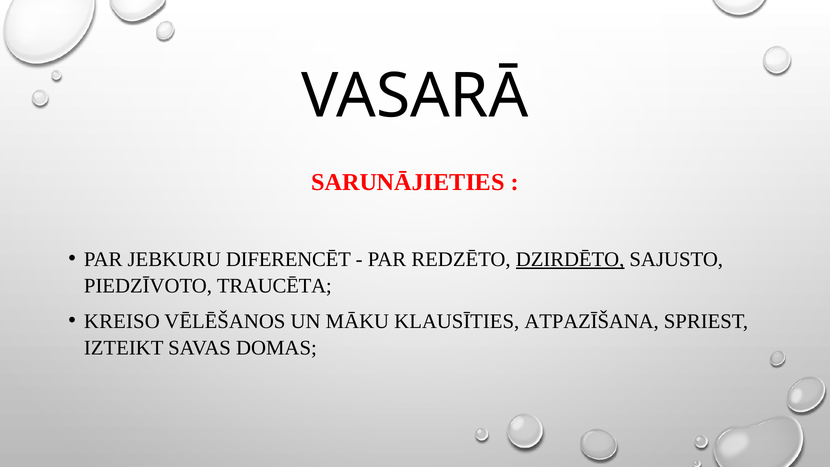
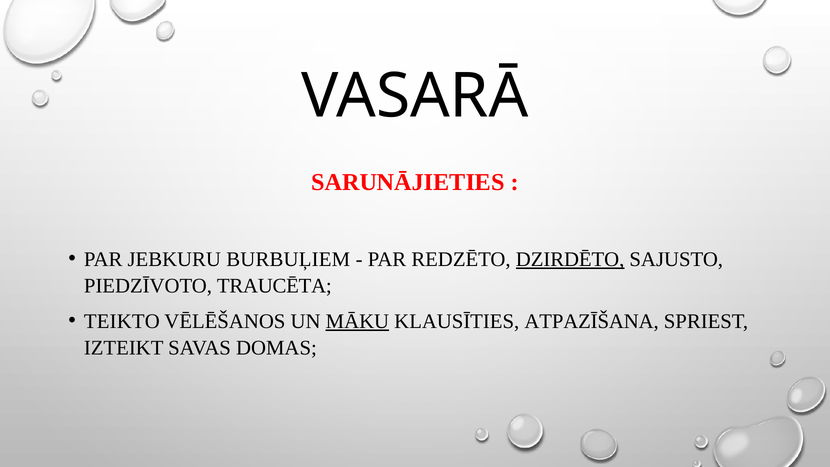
DIFERENCĒT: DIFERENCĒT -> BURBUĻIEM (288, 259)
KREISO: KREISO -> TEIKTO (122, 321)
MĀKU underline: none -> present (357, 321)
